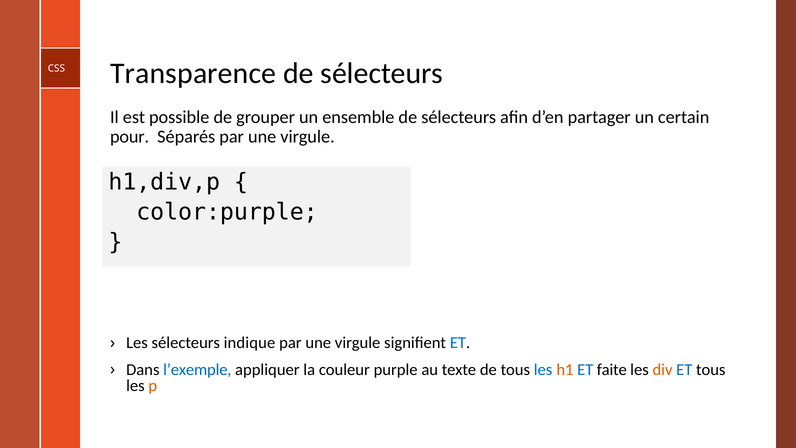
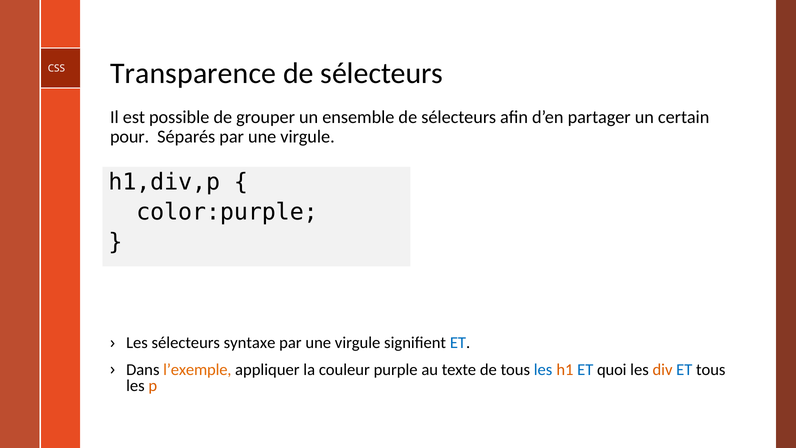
indique: indique -> syntaxe (250, 343)
l’exemple colour: blue -> orange (197, 369)
faite: faite -> quoi (612, 369)
